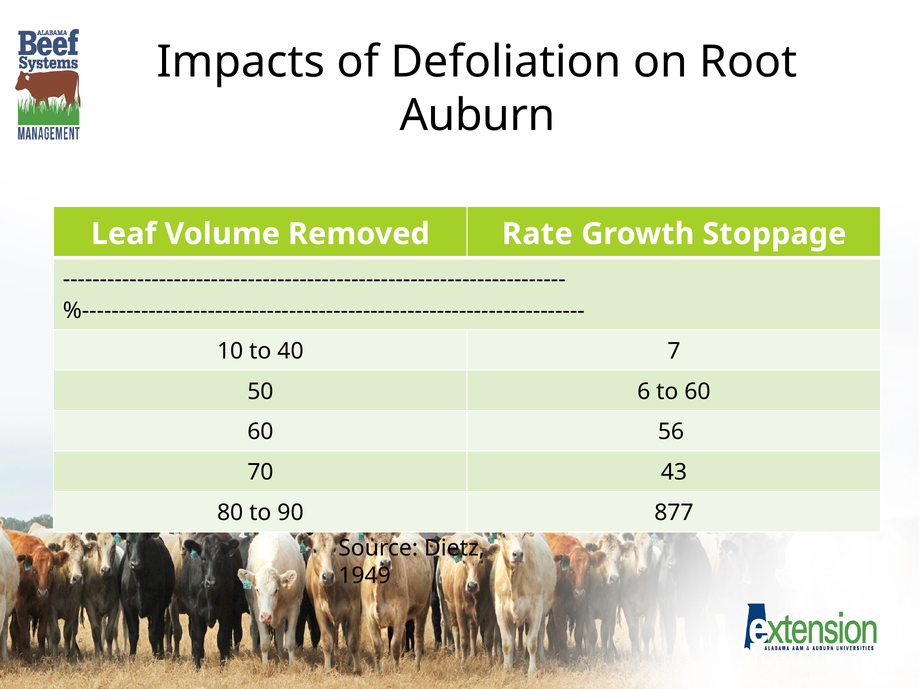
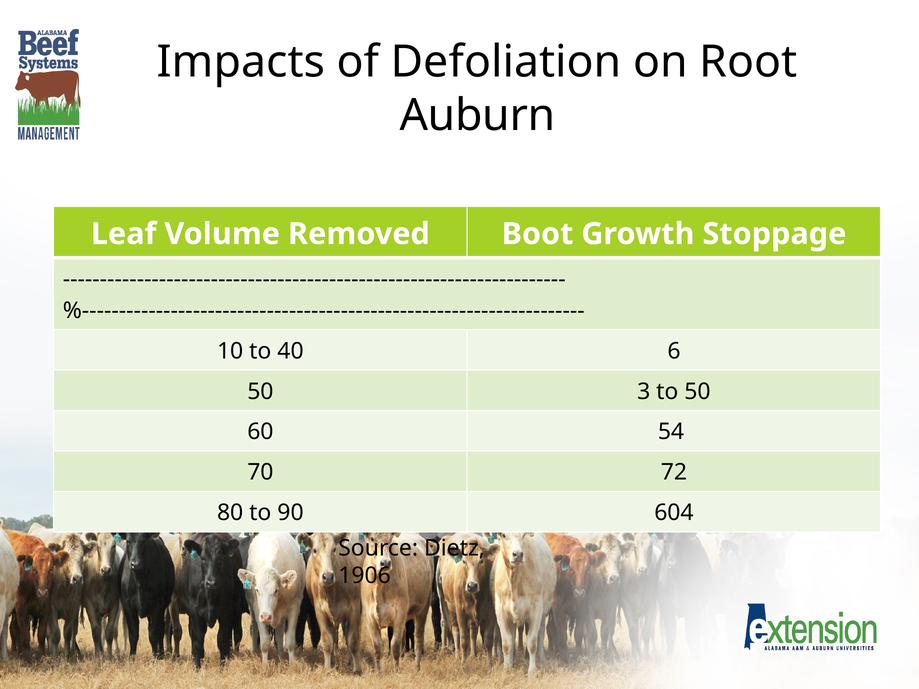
Rate: Rate -> Boot (537, 234)
7: 7 -> 6 (674, 351)
6: 6 -> 3 (644, 392)
to 60: 60 -> 50 (697, 392)
56: 56 -> 54 (671, 432)
43: 43 -> 72 (674, 473)
877: 877 -> 604 (674, 513)
1949: 1949 -> 1906 (365, 576)
